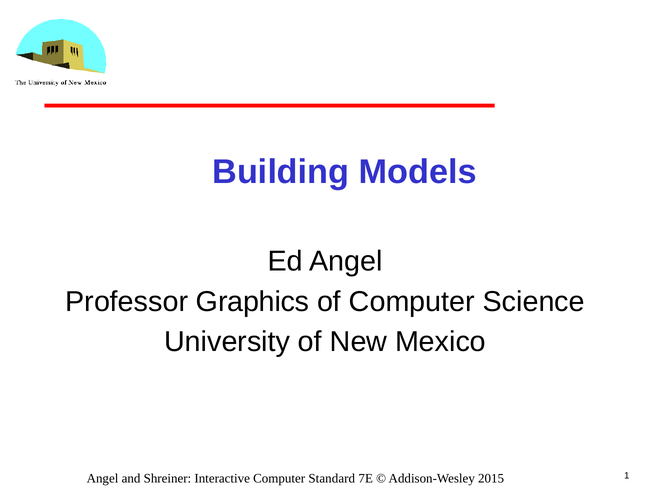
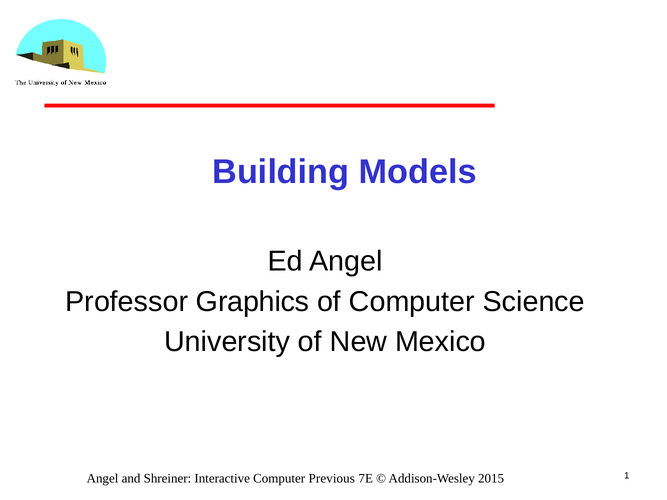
Standard: Standard -> Previous (332, 479)
